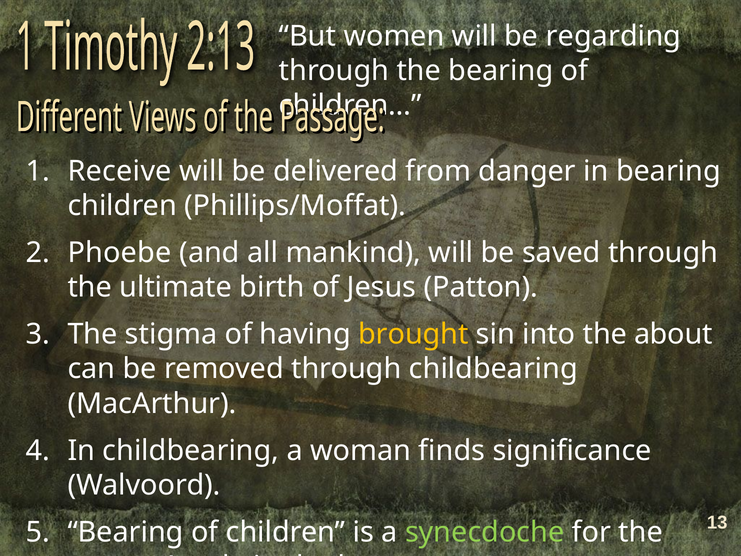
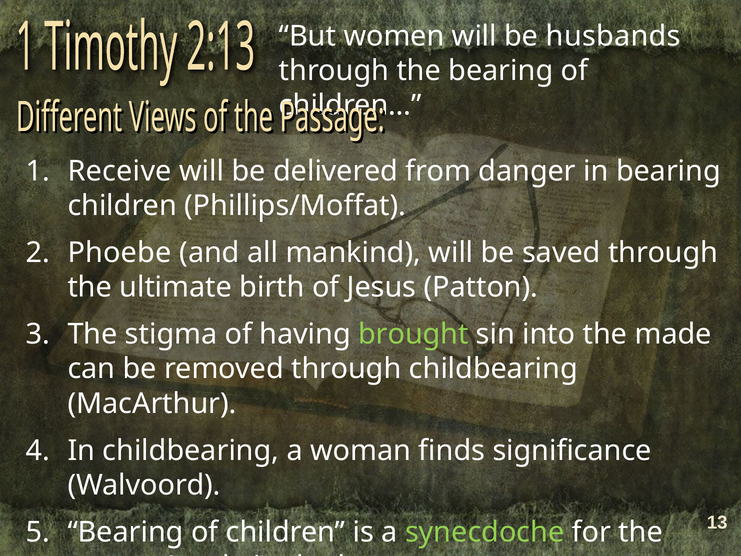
regarding: regarding -> husbands (613, 36)
brought colour: yellow -> light green (413, 334)
about: about -> made (673, 334)
